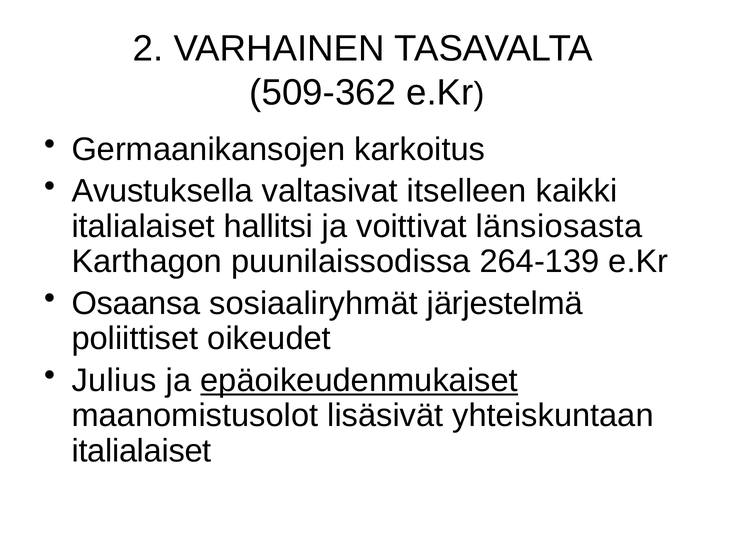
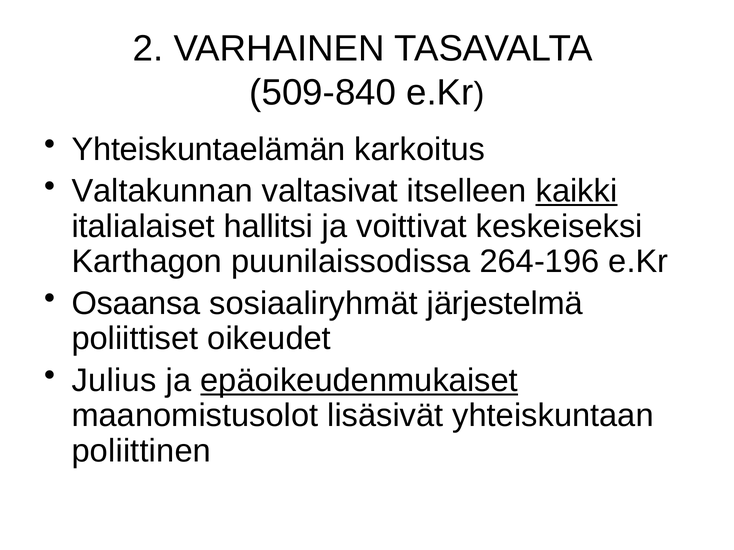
509-362: 509-362 -> 509-840 (323, 92)
Germaanikansojen: Germaanikansojen -> Yhteiskuntaelämän (209, 150)
Avustuksella: Avustuksella -> Valtakunnan (162, 191)
kaikki underline: none -> present (577, 191)
länsiosasta: länsiosasta -> keskeiseksi (559, 227)
264-139: 264-139 -> 264-196 (540, 262)
italialaiset: italialaiset -> poliittinen (141, 451)
